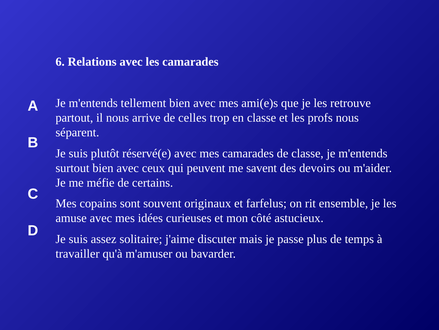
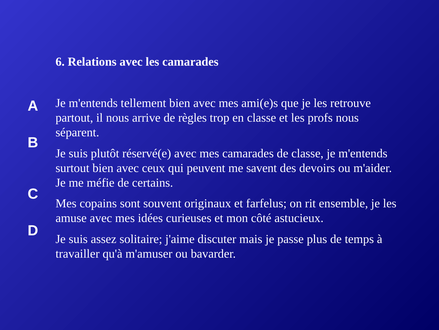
celles: celles -> règles (192, 118)
